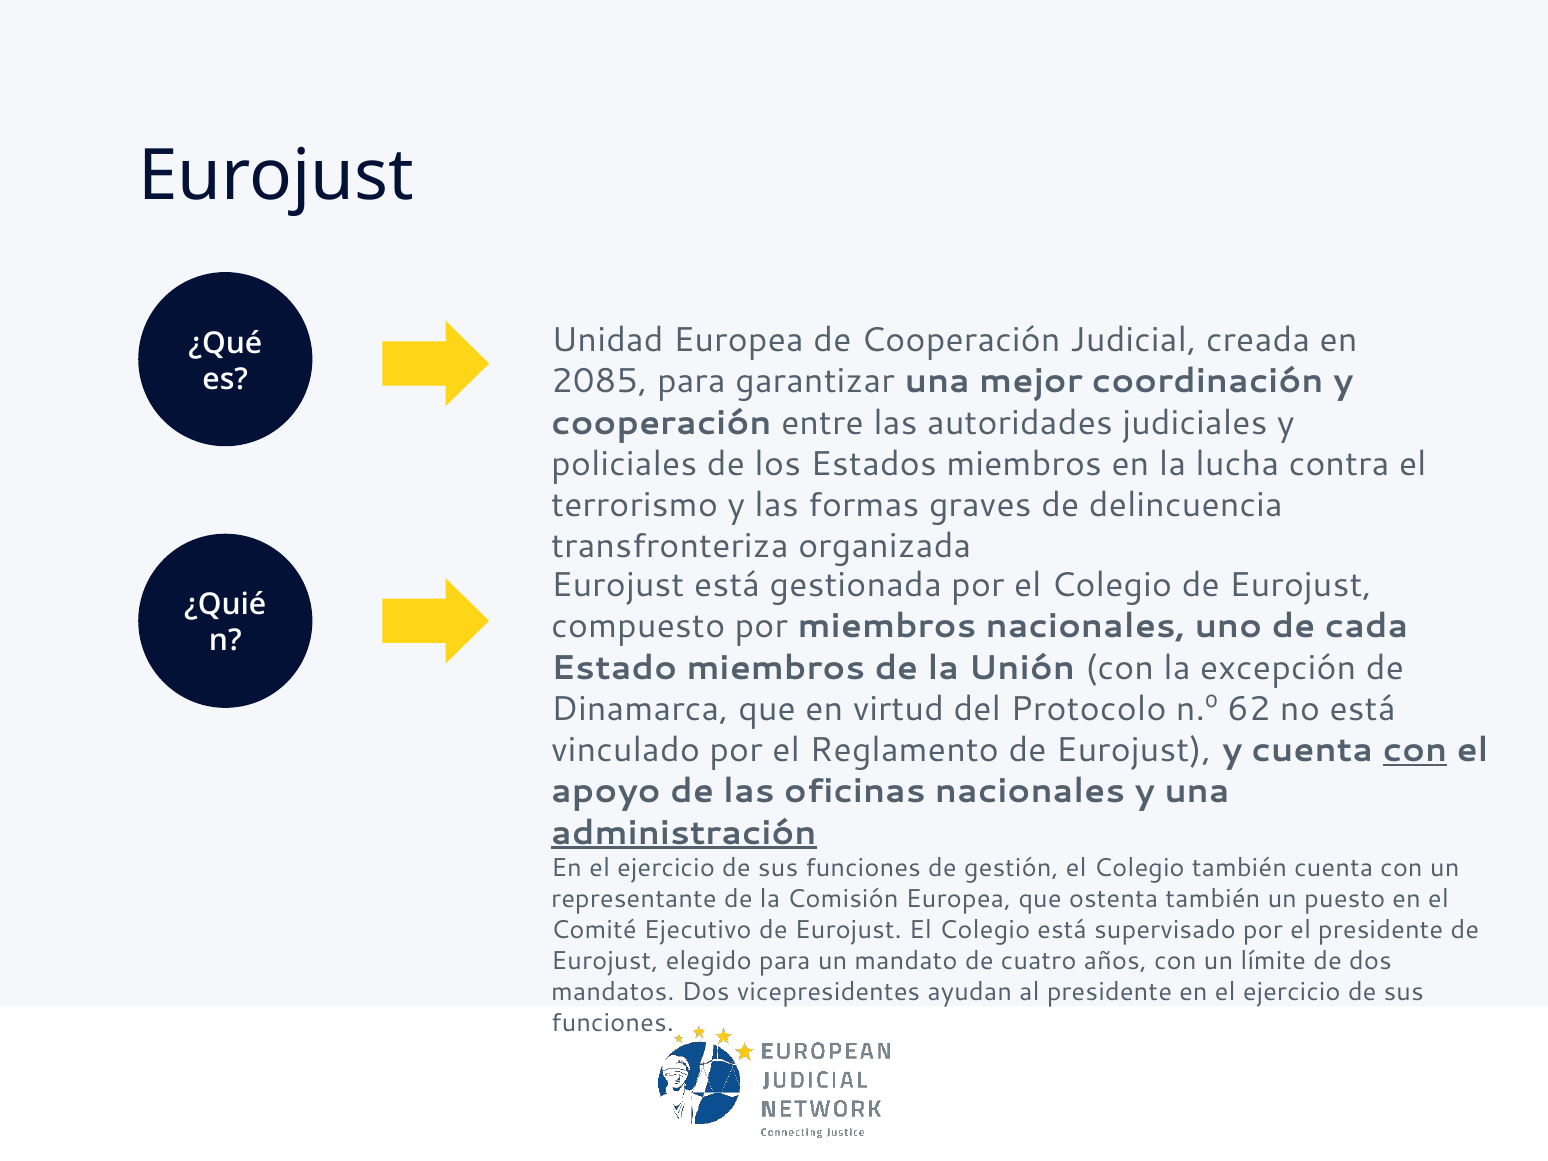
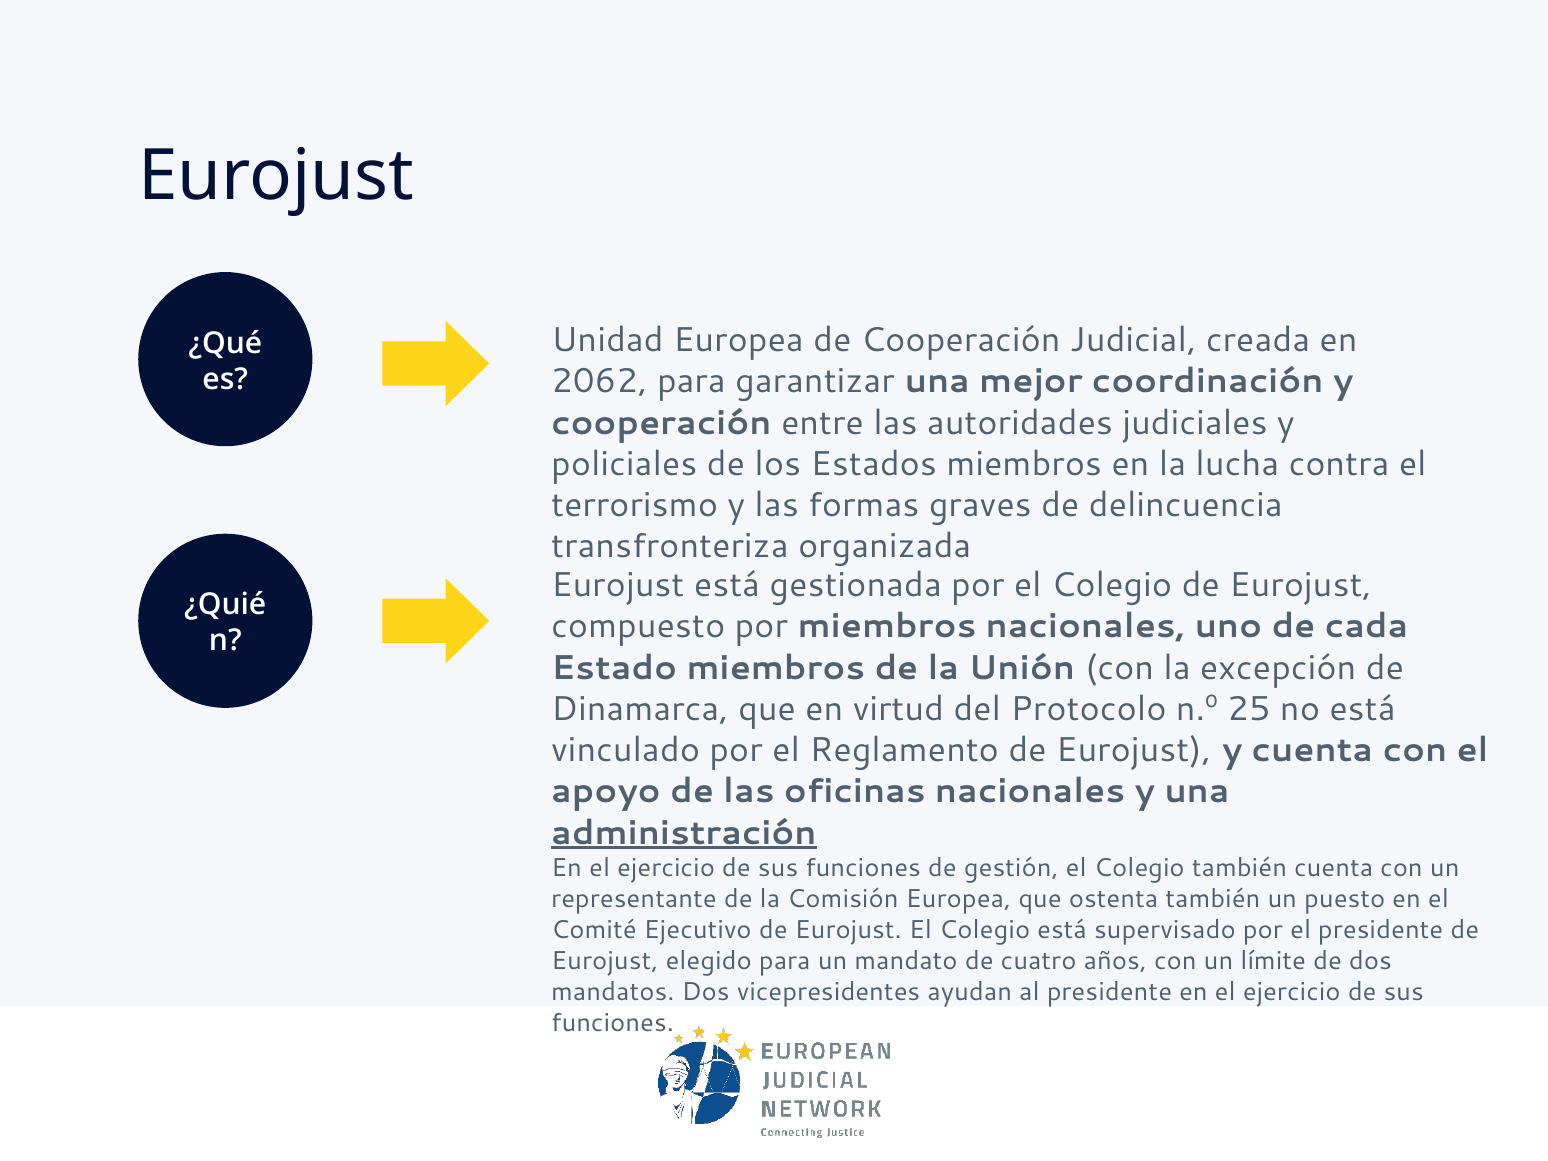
2085: 2085 -> 2062 (599, 382)
62: 62 -> 25 (1249, 709)
con underline: present -> none (1415, 750)
